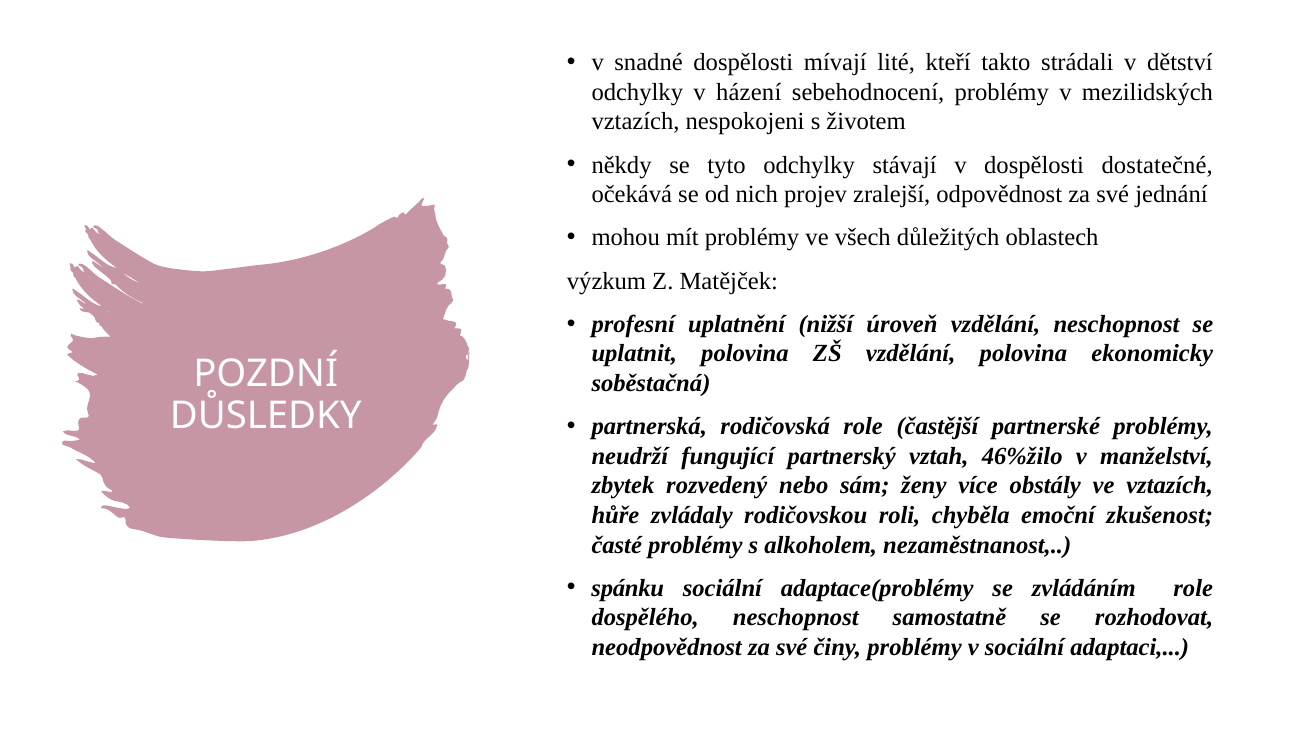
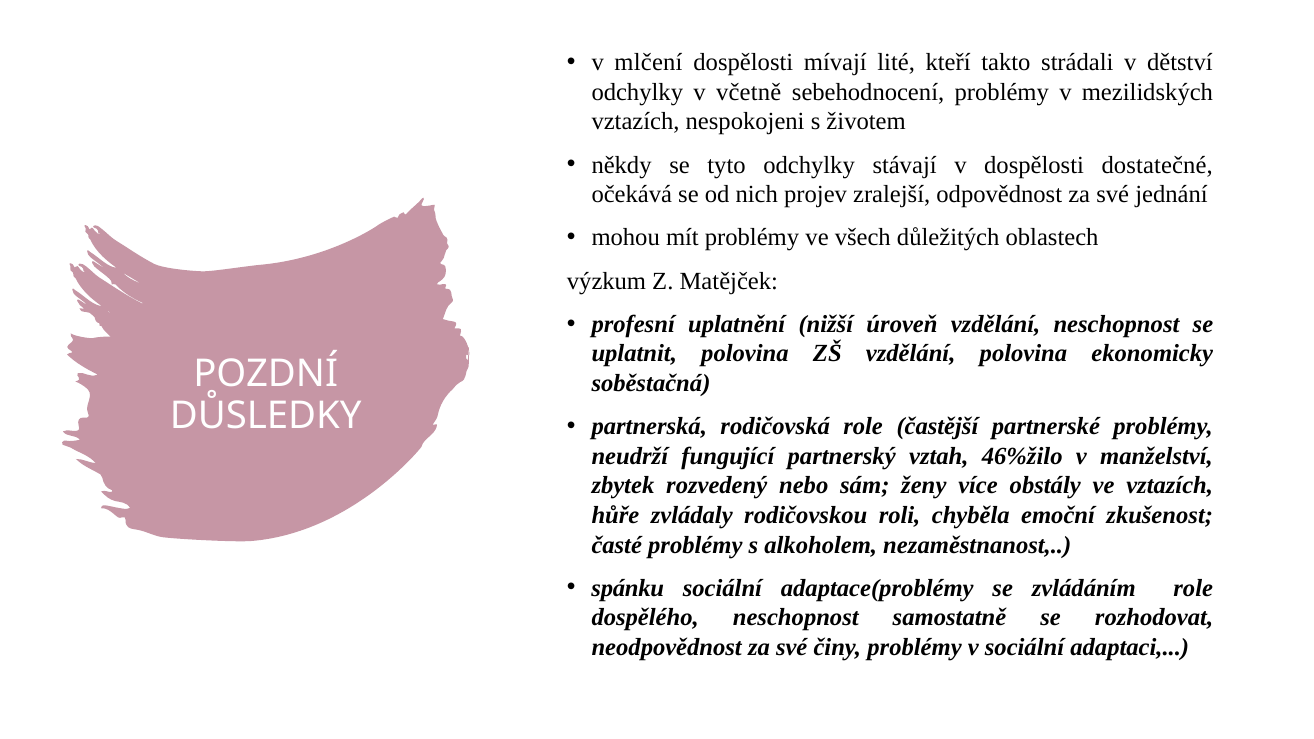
snadné: snadné -> mlčení (648, 63)
házení: házení -> včetně (749, 92)
